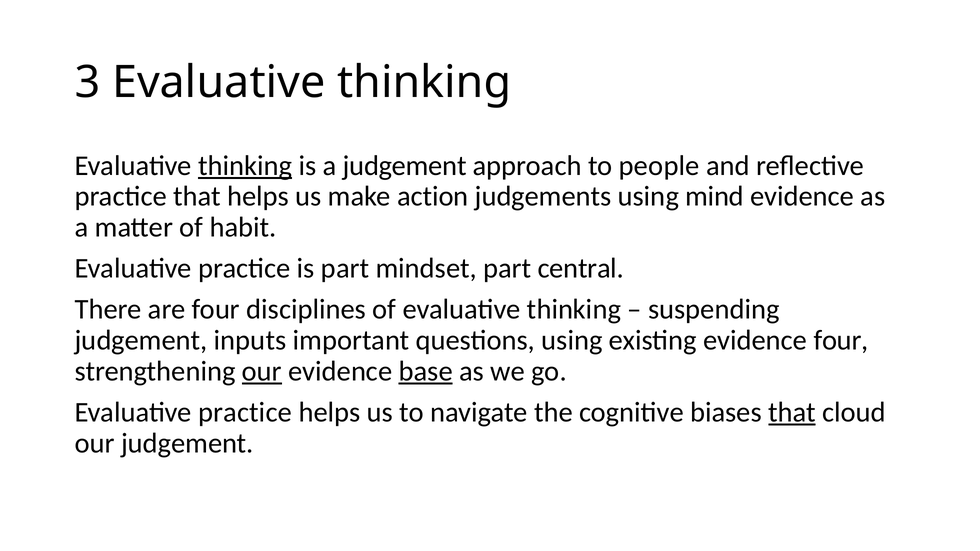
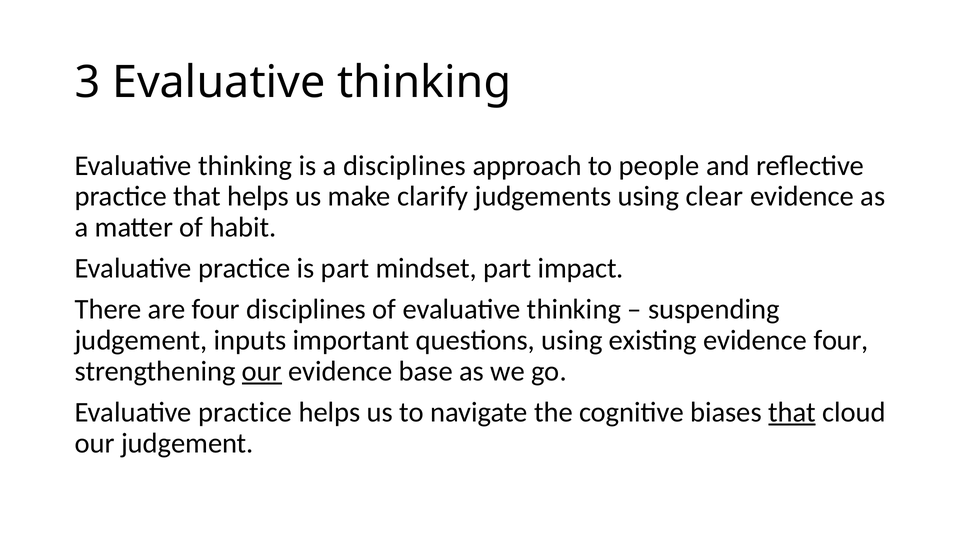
thinking underline: present -> none (245, 166)
a judgement: judgement -> disciplines (404, 166)
action: action -> clarify (433, 197)
mind: mind -> clear (714, 197)
central: central -> impact (581, 269)
base underline: present -> none (426, 371)
